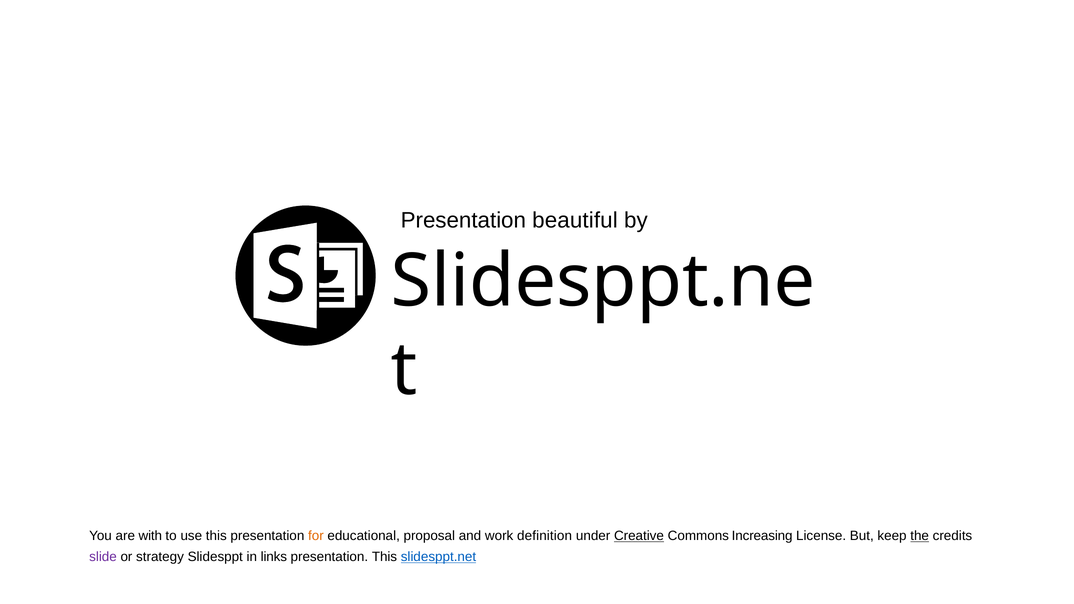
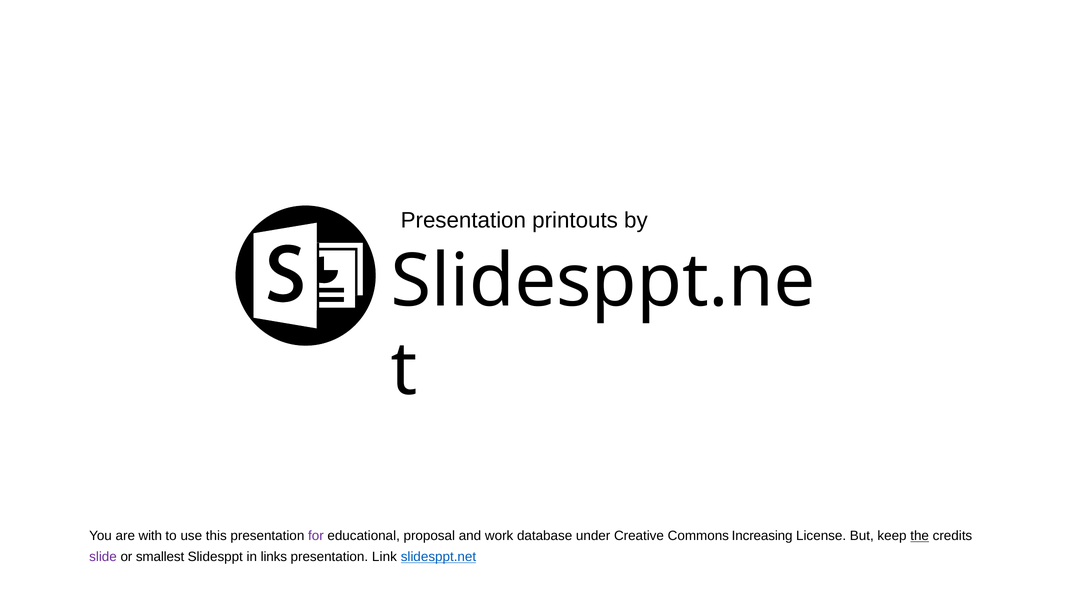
beautiful: beautiful -> printouts (575, 221)
for colour: orange -> purple (316, 536)
definition: definition -> database (545, 536)
Creative underline: present -> none (639, 536)
strategy: strategy -> smallest (160, 557)
presentation This: This -> Link (384, 557)
